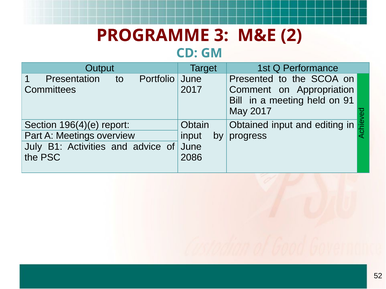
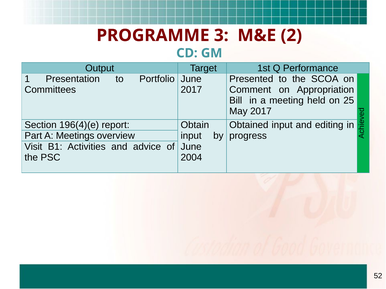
91: 91 -> 25 (349, 101)
July: July -> Visit (33, 147)
2086: 2086 -> 2004 (191, 158)
